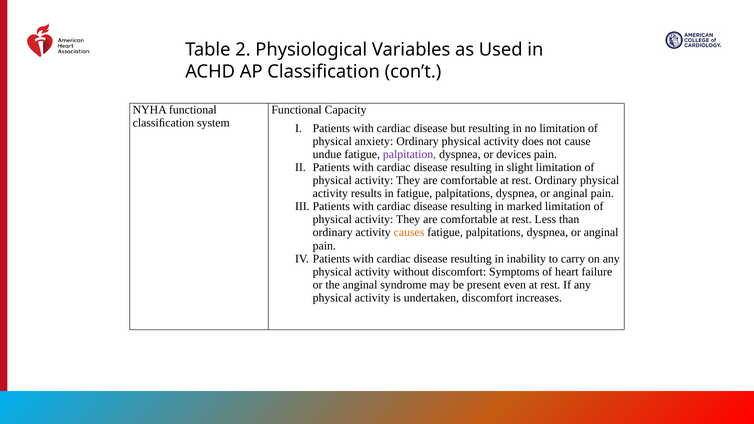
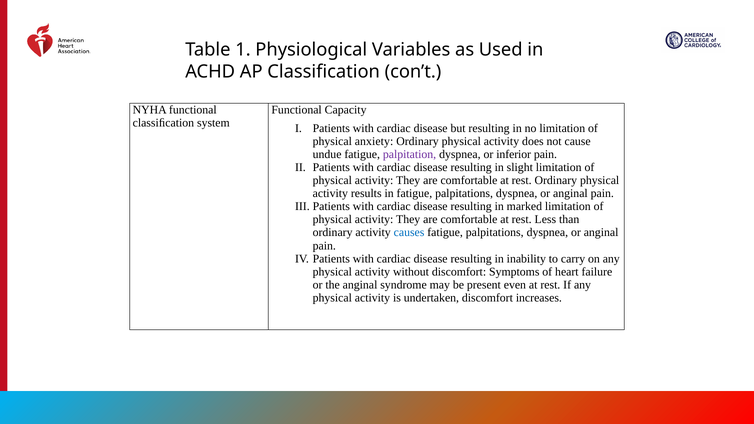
2: 2 -> 1 (243, 50)
devices: devices -> inferior (514, 154)
causes colour: orange -> blue (409, 233)
